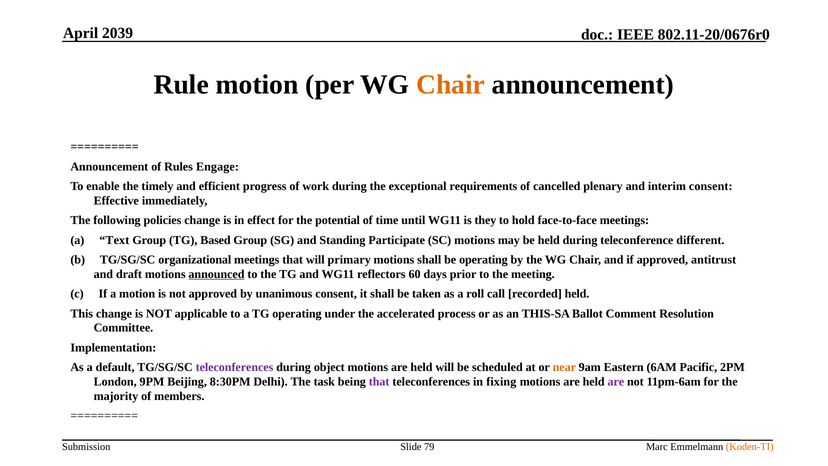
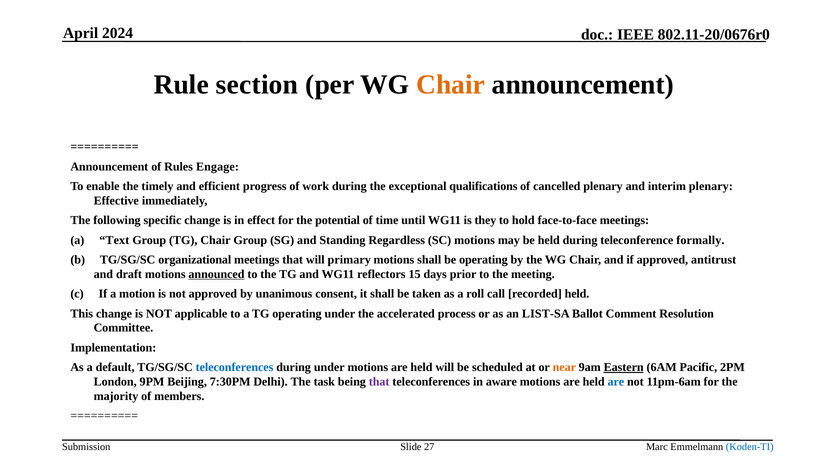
2039: 2039 -> 2024 (118, 33)
Rule motion: motion -> section (257, 85)
requirements: requirements -> qualifications (483, 186)
interim consent: consent -> plenary (711, 186)
policies: policies -> specific (162, 220)
TG Based: Based -> Chair (215, 240)
Participate: Participate -> Regardless (397, 240)
different: different -> formally (700, 240)
60: 60 -> 15 (415, 274)
THIS-SA: THIS-SA -> LIST-SA (546, 313)
teleconferences colour: purple -> blue (235, 367)
during object: object -> under (329, 367)
Eastern underline: none -> present (624, 367)
8:30PM: 8:30PM -> 7:30PM (230, 382)
fixing: fixing -> aware (501, 382)
are colour: purple -> blue (616, 382)
79: 79 -> 27 (429, 447)
Koden-TI colour: orange -> blue (750, 447)
